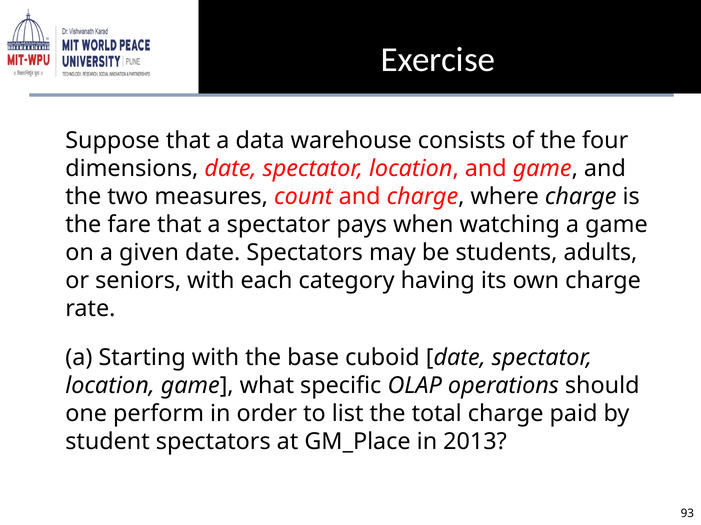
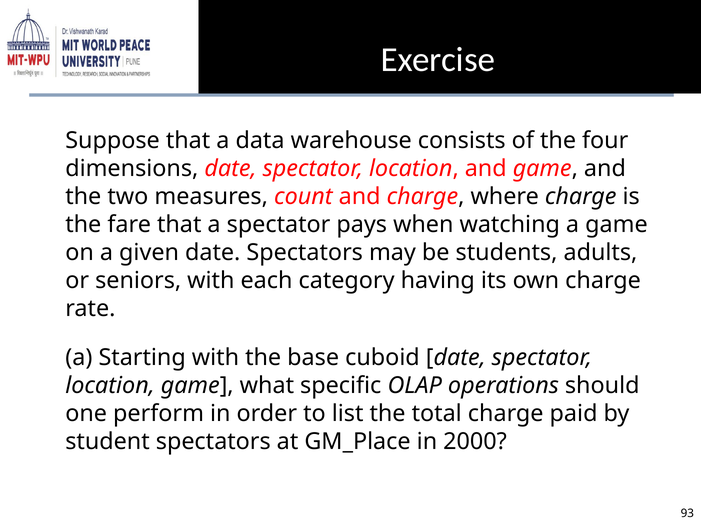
2013: 2013 -> 2000 (475, 442)
